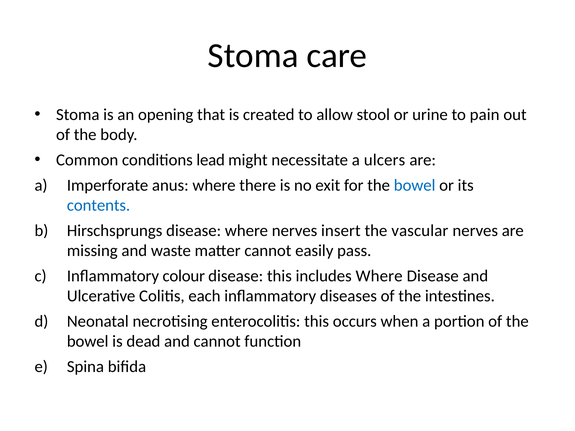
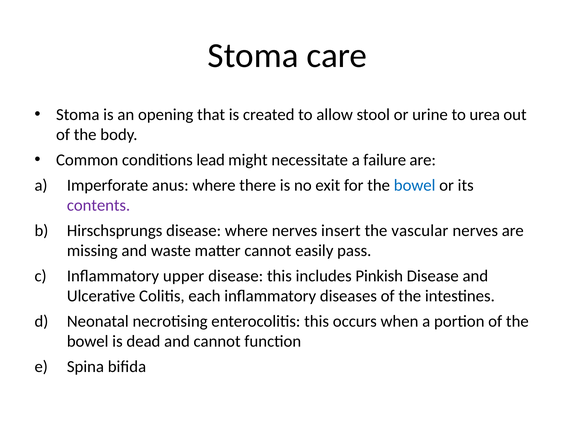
pain: pain -> urea (485, 115)
ulcers: ulcers -> failure (385, 160)
contents colour: blue -> purple (99, 205)
colour: colour -> upper (184, 276)
includes Where: Where -> Pinkish (379, 276)
